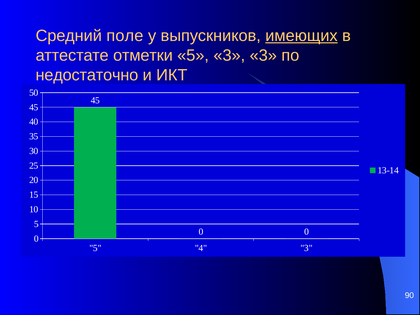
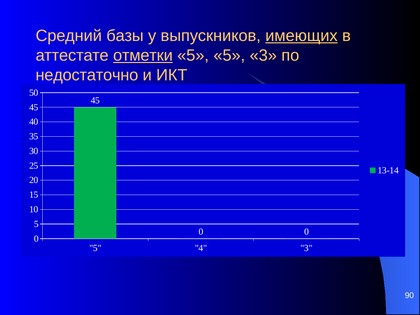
поле: поле -> базы (125, 36)
отметки underline: none -> present (143, 55)
5 3: 3 -> 5 (229, 55)
